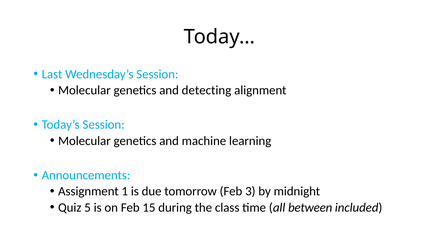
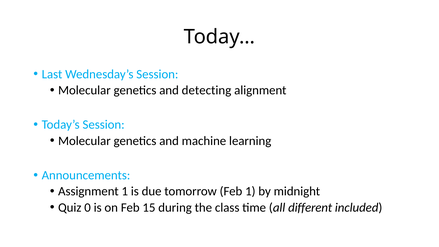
Feb 3: 3 -> 1 (250, 191)
5: 5 -> 0 (88, 207)
between: between -> different (310, 207)
